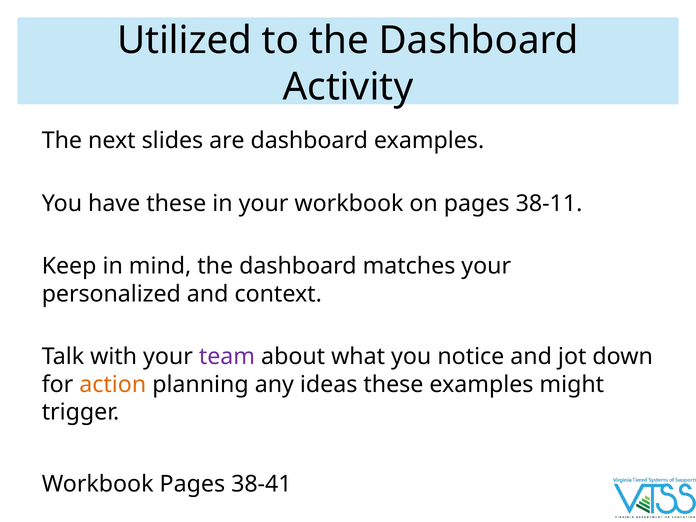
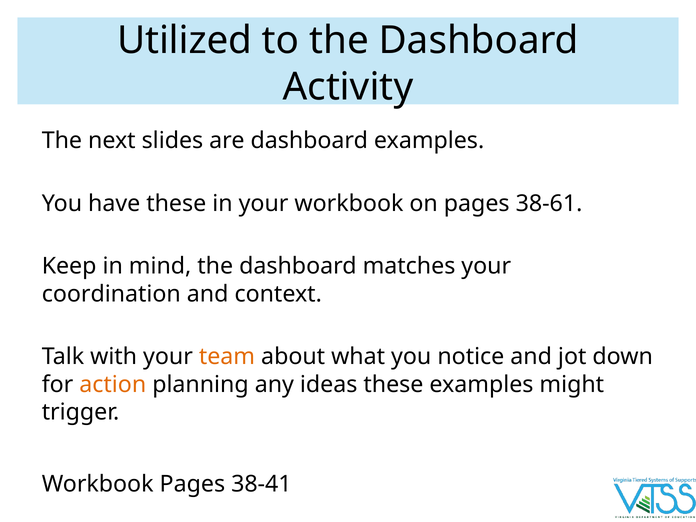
38-11: 38-11 -> 38-61 (549, 203)
personalized: personalized -> coordination (111, 294)
team colour: purple -> orange (227, 357)
